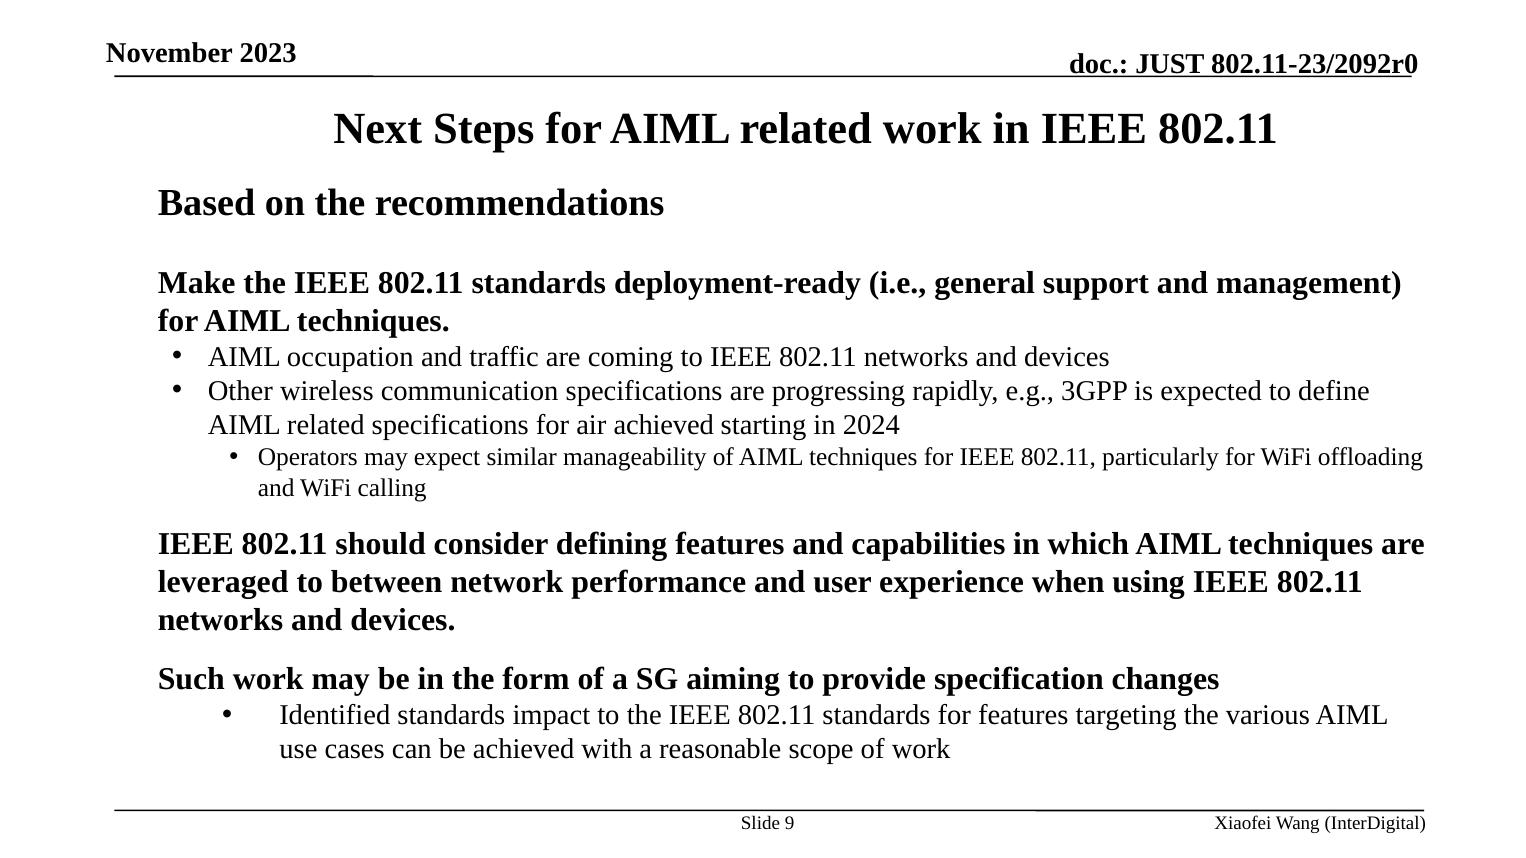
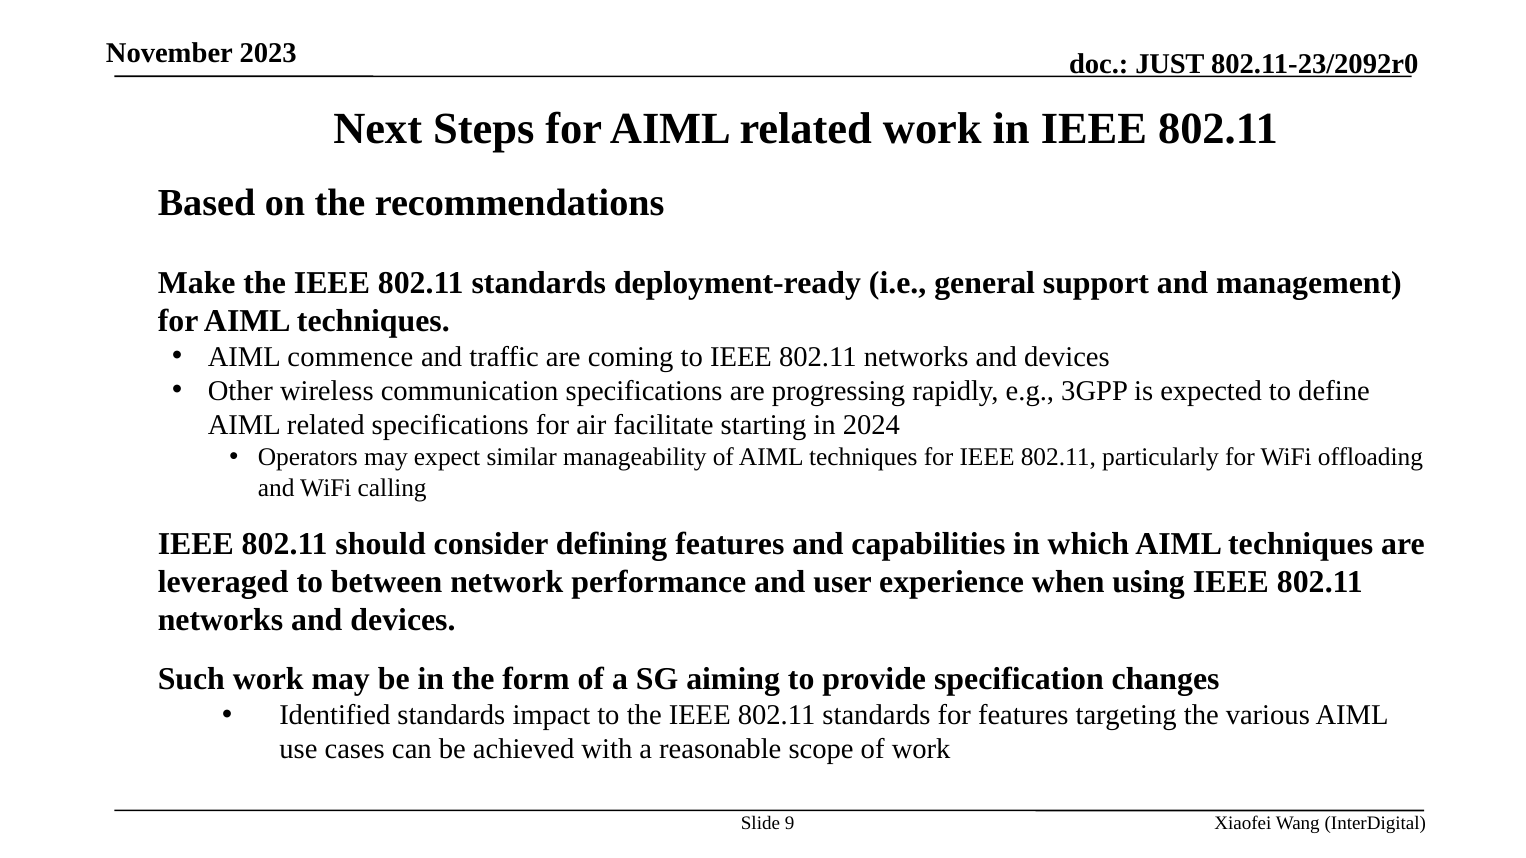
occupation: occupation -> commence (350, 357)
air achieved: achieved -> facilitate (664, 426)
